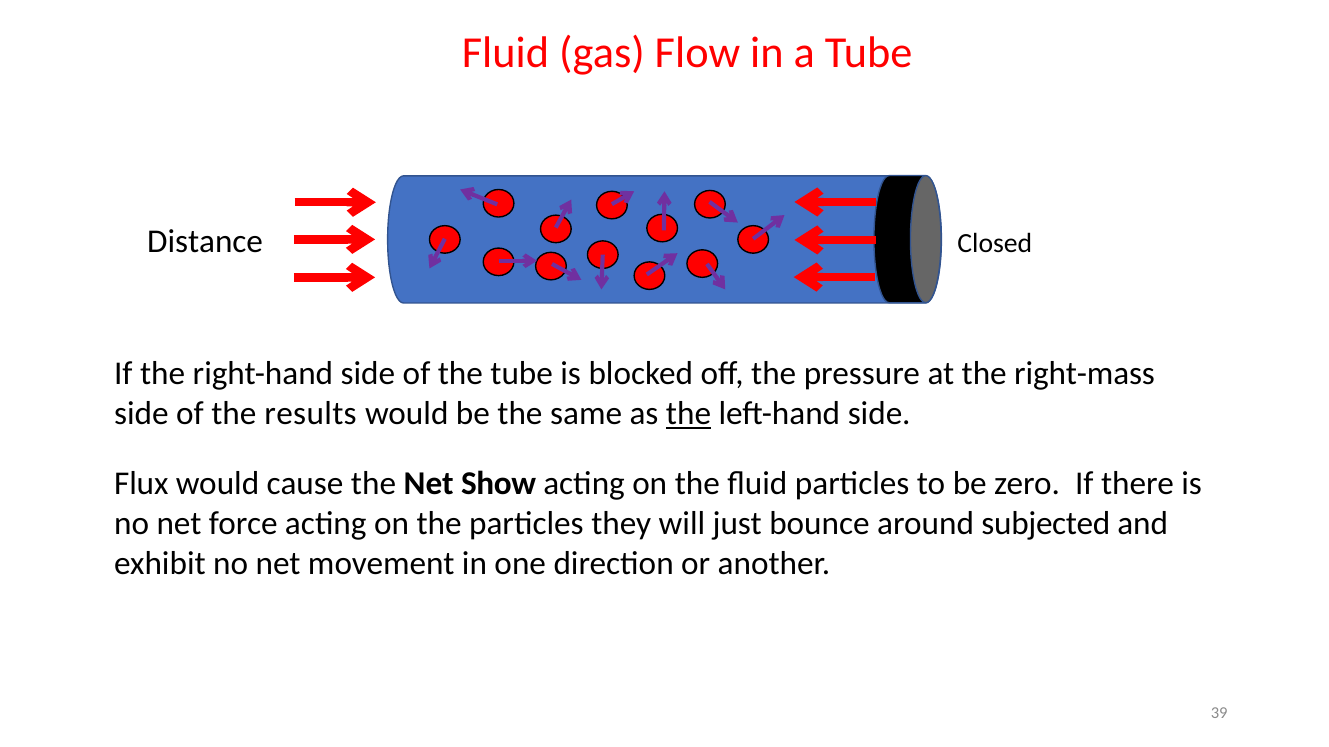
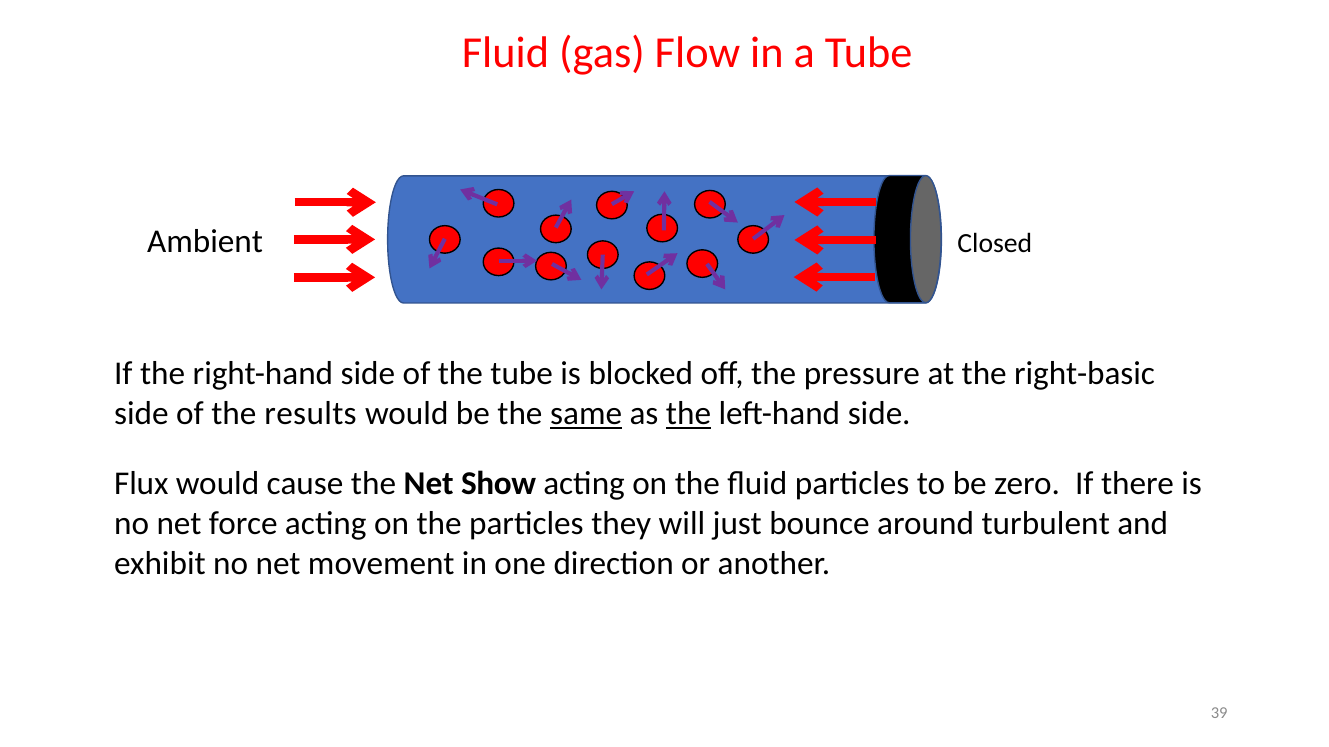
Distance: Distance -> Ambient (205, 242)
right-mass: right-mass -> right-basic (1085, 374)
same underline: none -> present (586, 414)
subjected: subjected -> turbulent (1046, 524)
